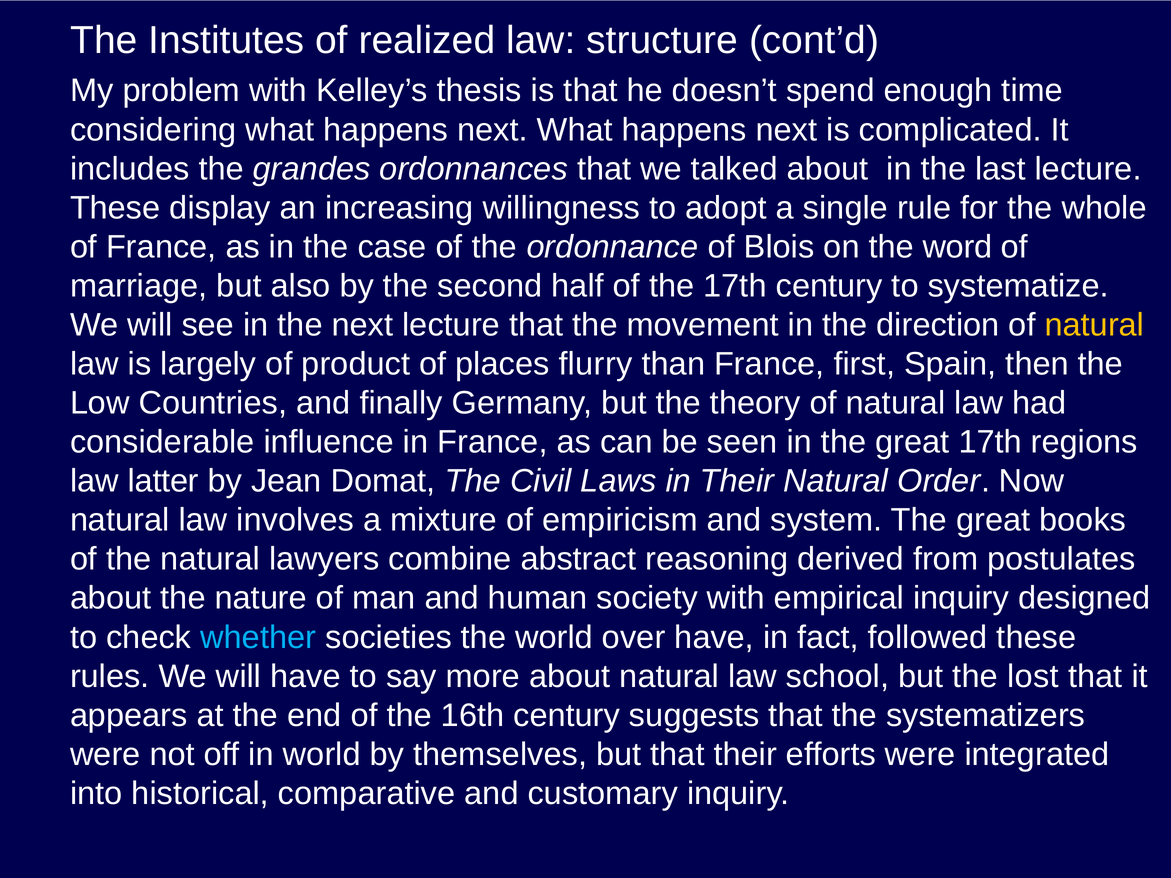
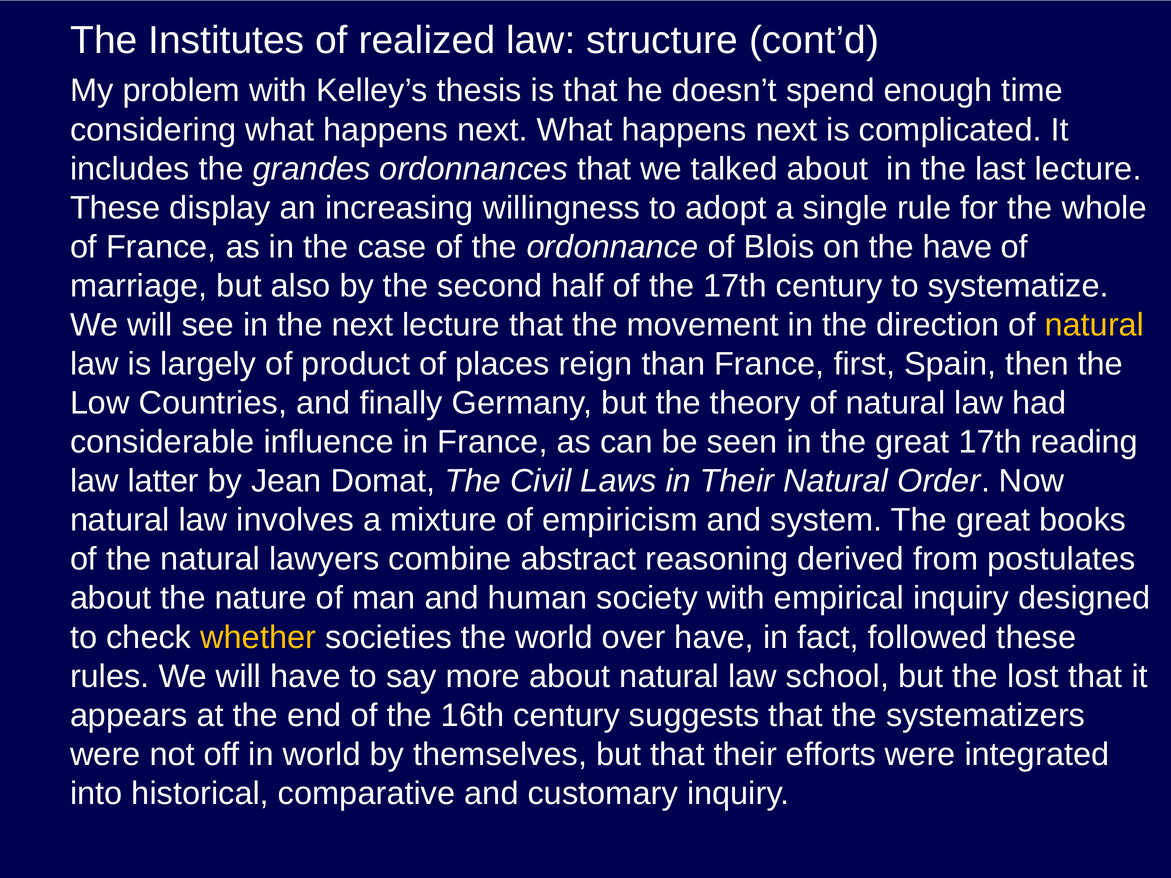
the word: word -> have (958, 247)
flurry: flurry -> reign (596, 364)
regions: regions -> reading (1084, 442)
whether colour: light blue -> yellow (258, 637)
